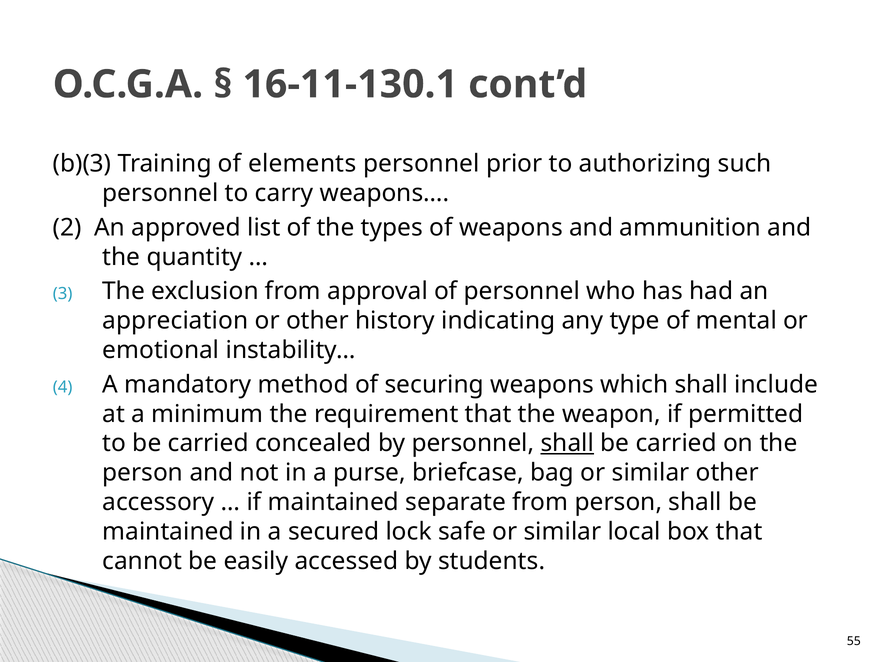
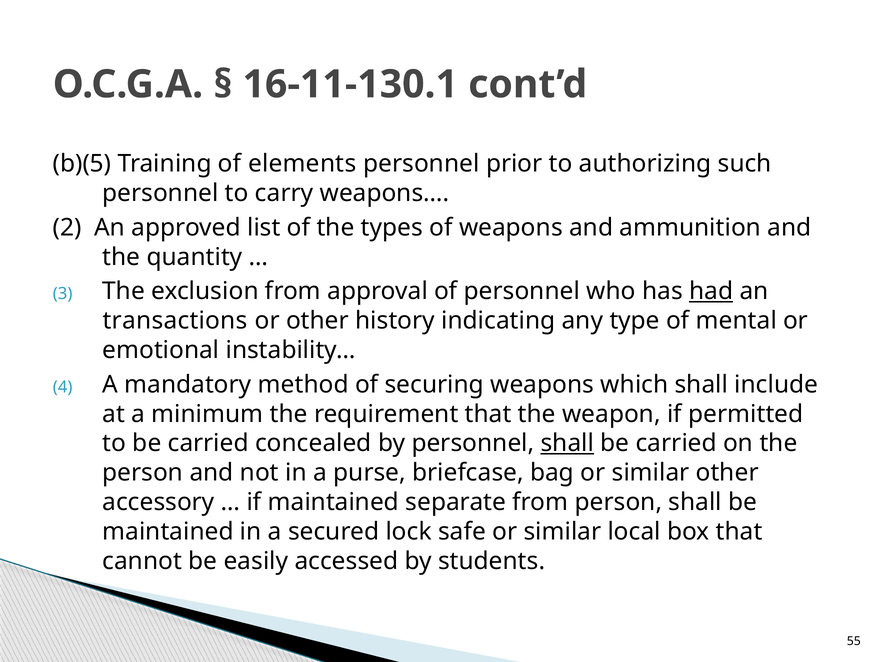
b)(3: b)(3 -> b)(5 (82, 164)
had underline: none -> present (711, 291)
appreciation: appreciation -> transactions (175, 321)
